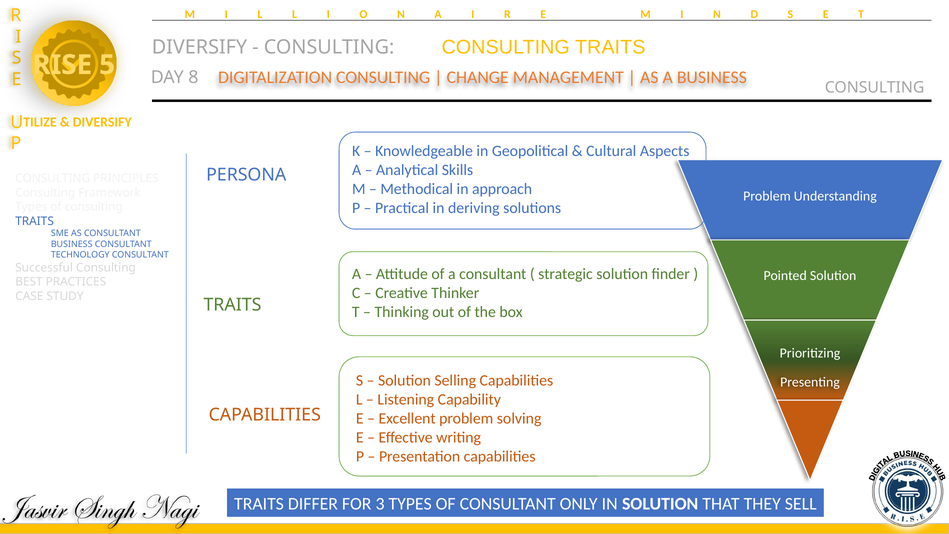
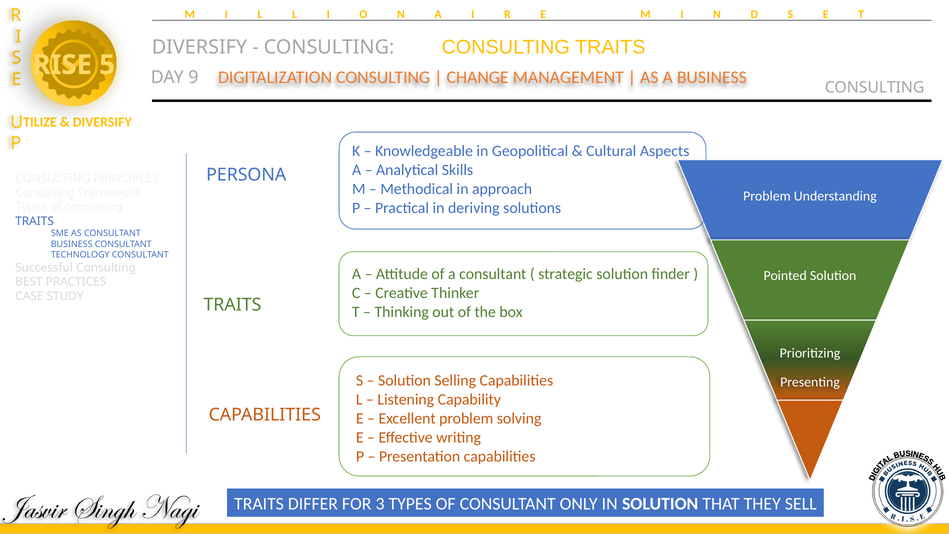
8: 8 -> 9 (193, 78)
